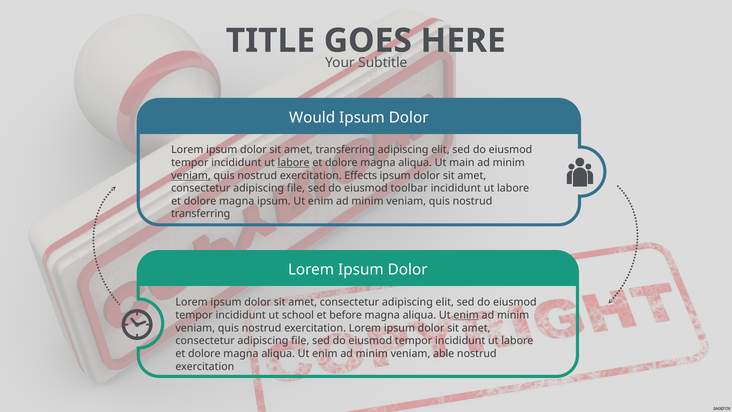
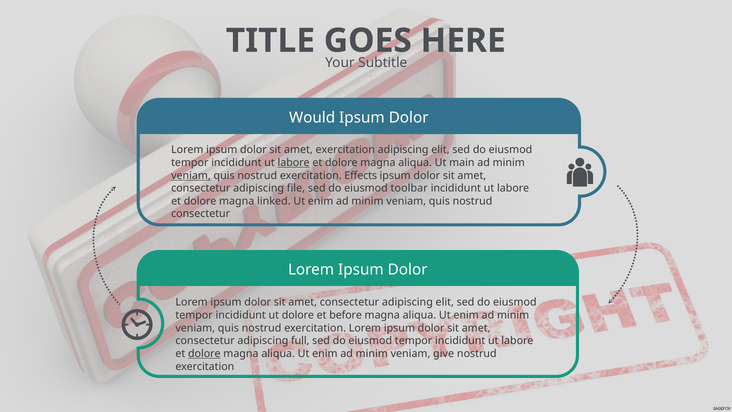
amet transferring: transferring -> exercitation (345, 150)
magna ipsum: ipsum -> linked (274, 201)
transferring: transferring -> consectetur (201, 214)
ut school: school -> dolore (298, 315)
enim underline: present -> none (466, 315)
file: file -> full (300, 341)
dolore underline: none -> present (204, 354)
able: able -> give (444, 354)
